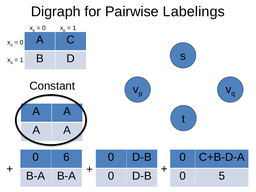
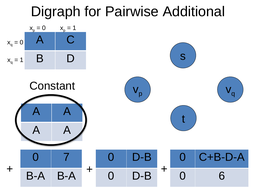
Labelings: Labelings -> Additional (194, 12)
6: 6 -> 7 (67, 157)
5: 5 -> 6 (222, 176)
